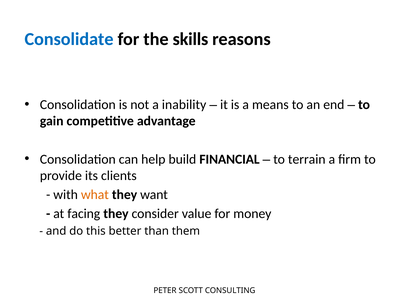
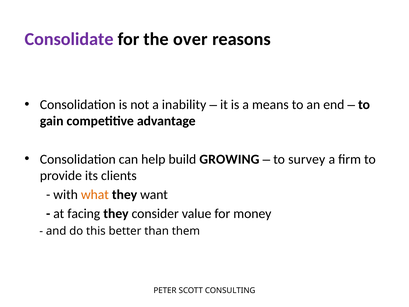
Consolidate colour: blue -> purple (69, 39)
skills: skills -> over (190, 39)
FINANCIAL: FINANCIAL -> GROWING (229, 159)
terrain: terrain -> survey (307, 159)
